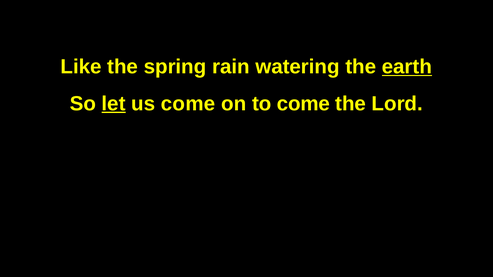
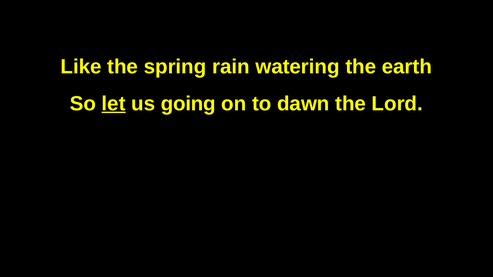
earth underline: present -> none (407, 67)
us come: come -> going (188, 104)
to come: come -> dawn (303, 104)
